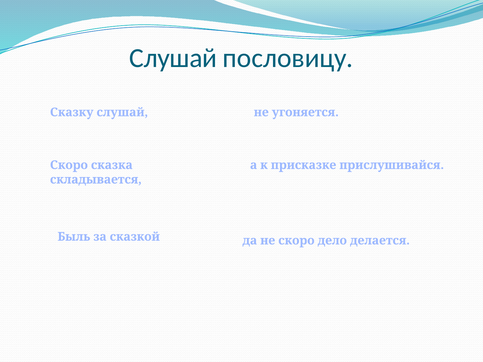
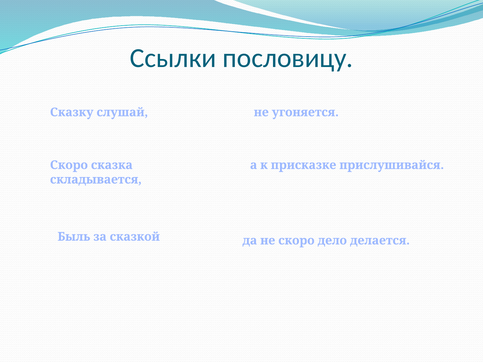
Слушай: Слушай -> Ссылки (173, 58)
